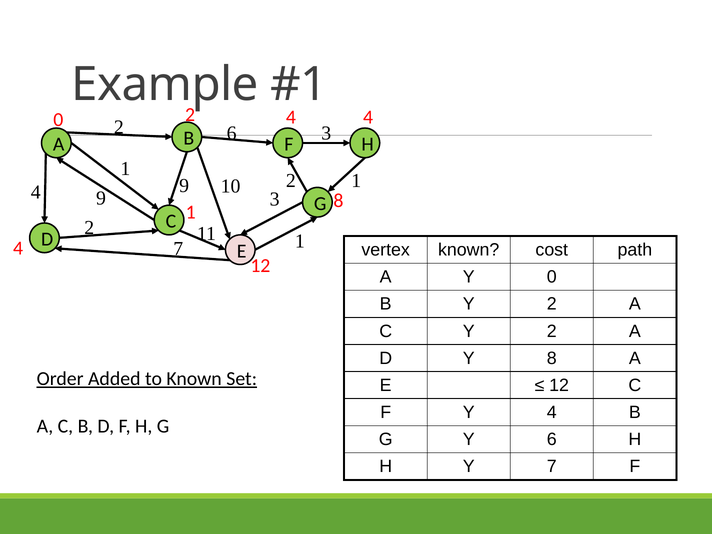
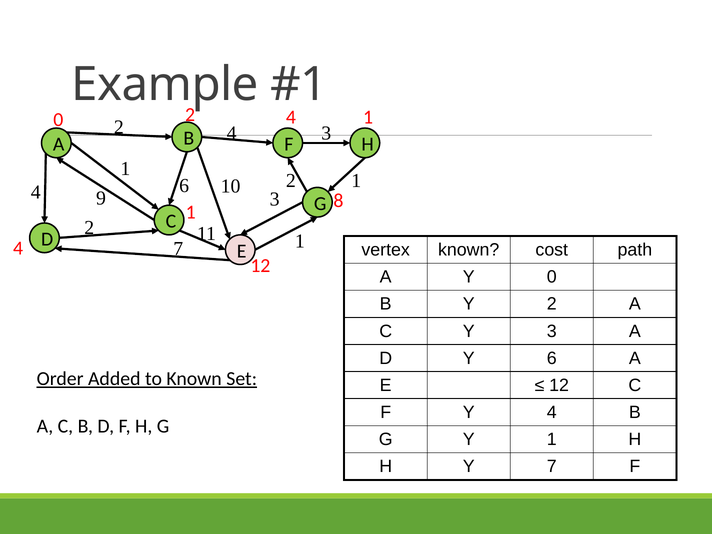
4: 4 -> 1 (368, 117)
6: 6 -> 4 (232, 133)
4 9: 9 -> 6 (184, 186)
C Y 2: 2 -> 3 (552, 331)
Y 8: 8 -> 6 (552, 358)
Y 6: 6 -> 1 (552, 440)
